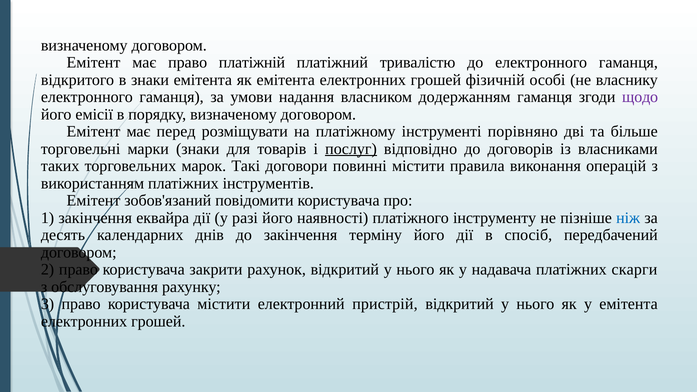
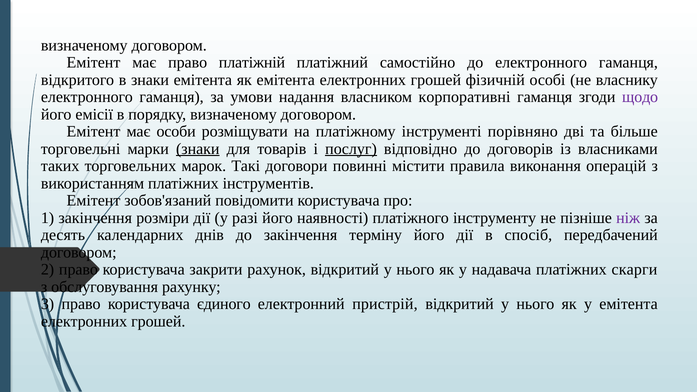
тривалістю: тривалістю -> самостійно (418, 63)
додержанням: додержанням -> корпоративні (465, 97)
перед: перед -> особи (176, 132)
знаки underline: none -> present (198, 149)
еквайра: еквайра -> розміри (163, 218)
ніж colour: blue -> purple (628, 218)
користувача містити: містити -> єдиного (224, 304)
